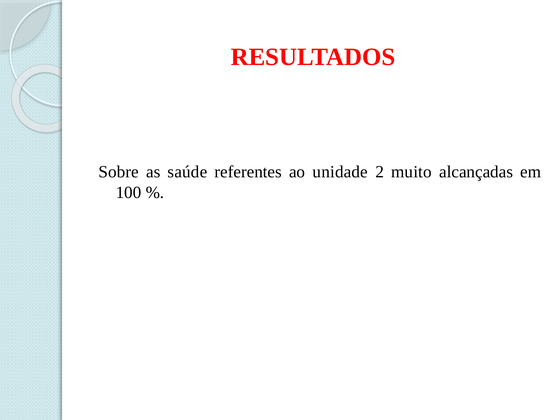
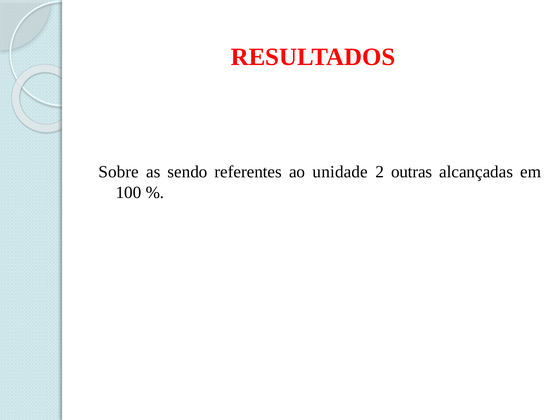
saúde: saúde -> sendo (188, 172)
muito: muito -> outras (412, 172)
